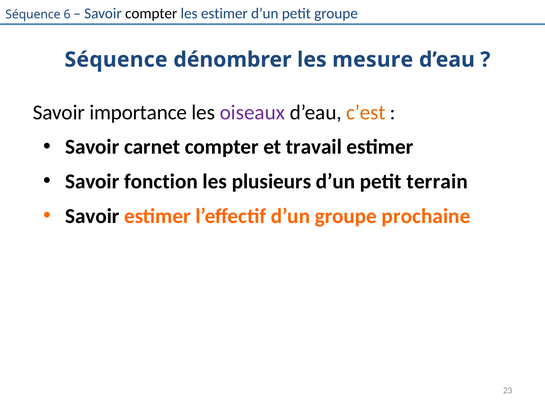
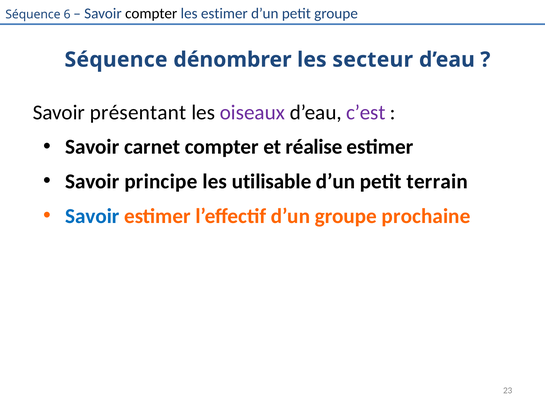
mesure: mesure -> secteur (373, 60)
importance: importance -> présentant (138, 112)
c’est colour: orange -> purple (366, 112)
travail: travail -> réalise (314, 147)
fonction: fonction -> principe (161, 181)
plusieurs: plusieurs -> utilisable (272, 181)
Savoir colour: black -> blue (92, 216)
